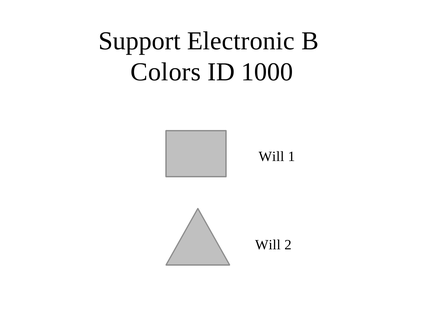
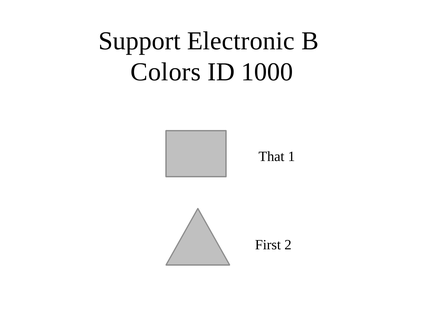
Will: Will -> That (271, 156)
Will: Will -> First (268, 245)
